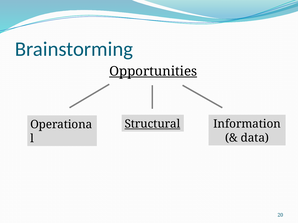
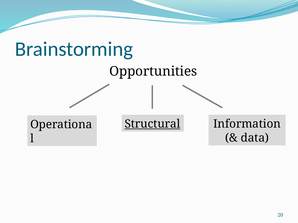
Opportunities underline: present -> none (153, 72)
